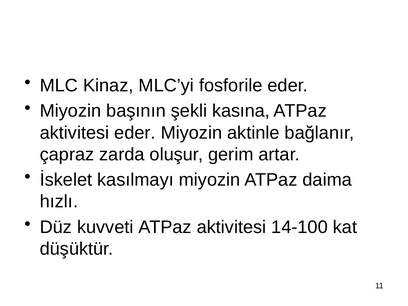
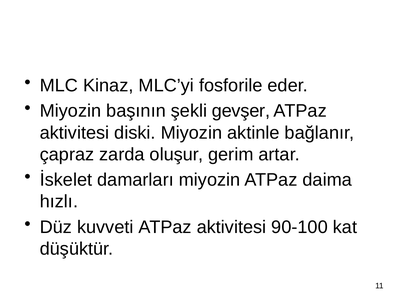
kasına: kasına -> gevşer (241, 111)
aktivitesi eder: eder -> diski (135, 133)
kasılmayı: kasılmayı -> damarları (136, 180)
14-100: 14-100 -> 90-100 (300, 227)
